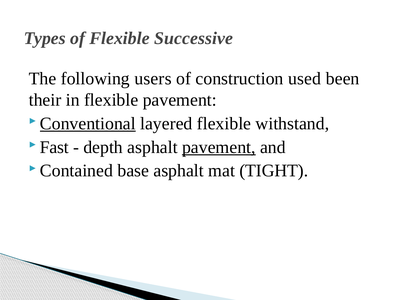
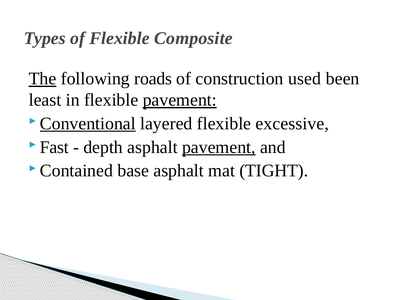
Successive: Successive -> Composite (193, 38)
The underline: none -> present (43, 79)
users: users -> roads (153, 79)
their: their -> least (45, 100)
pavement underline: none -> present (180, 100)
withstand: withstand -> excessive (292, 124)
